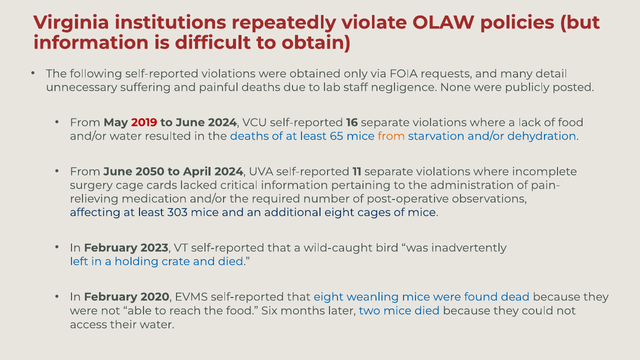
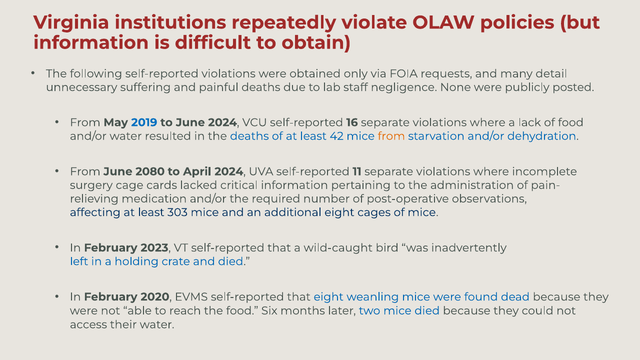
2019 colour: red -> blue (144, 122)
65: 65 -> 42 (337, 136)
2050: 2050 -> 2080 (150, 172)
